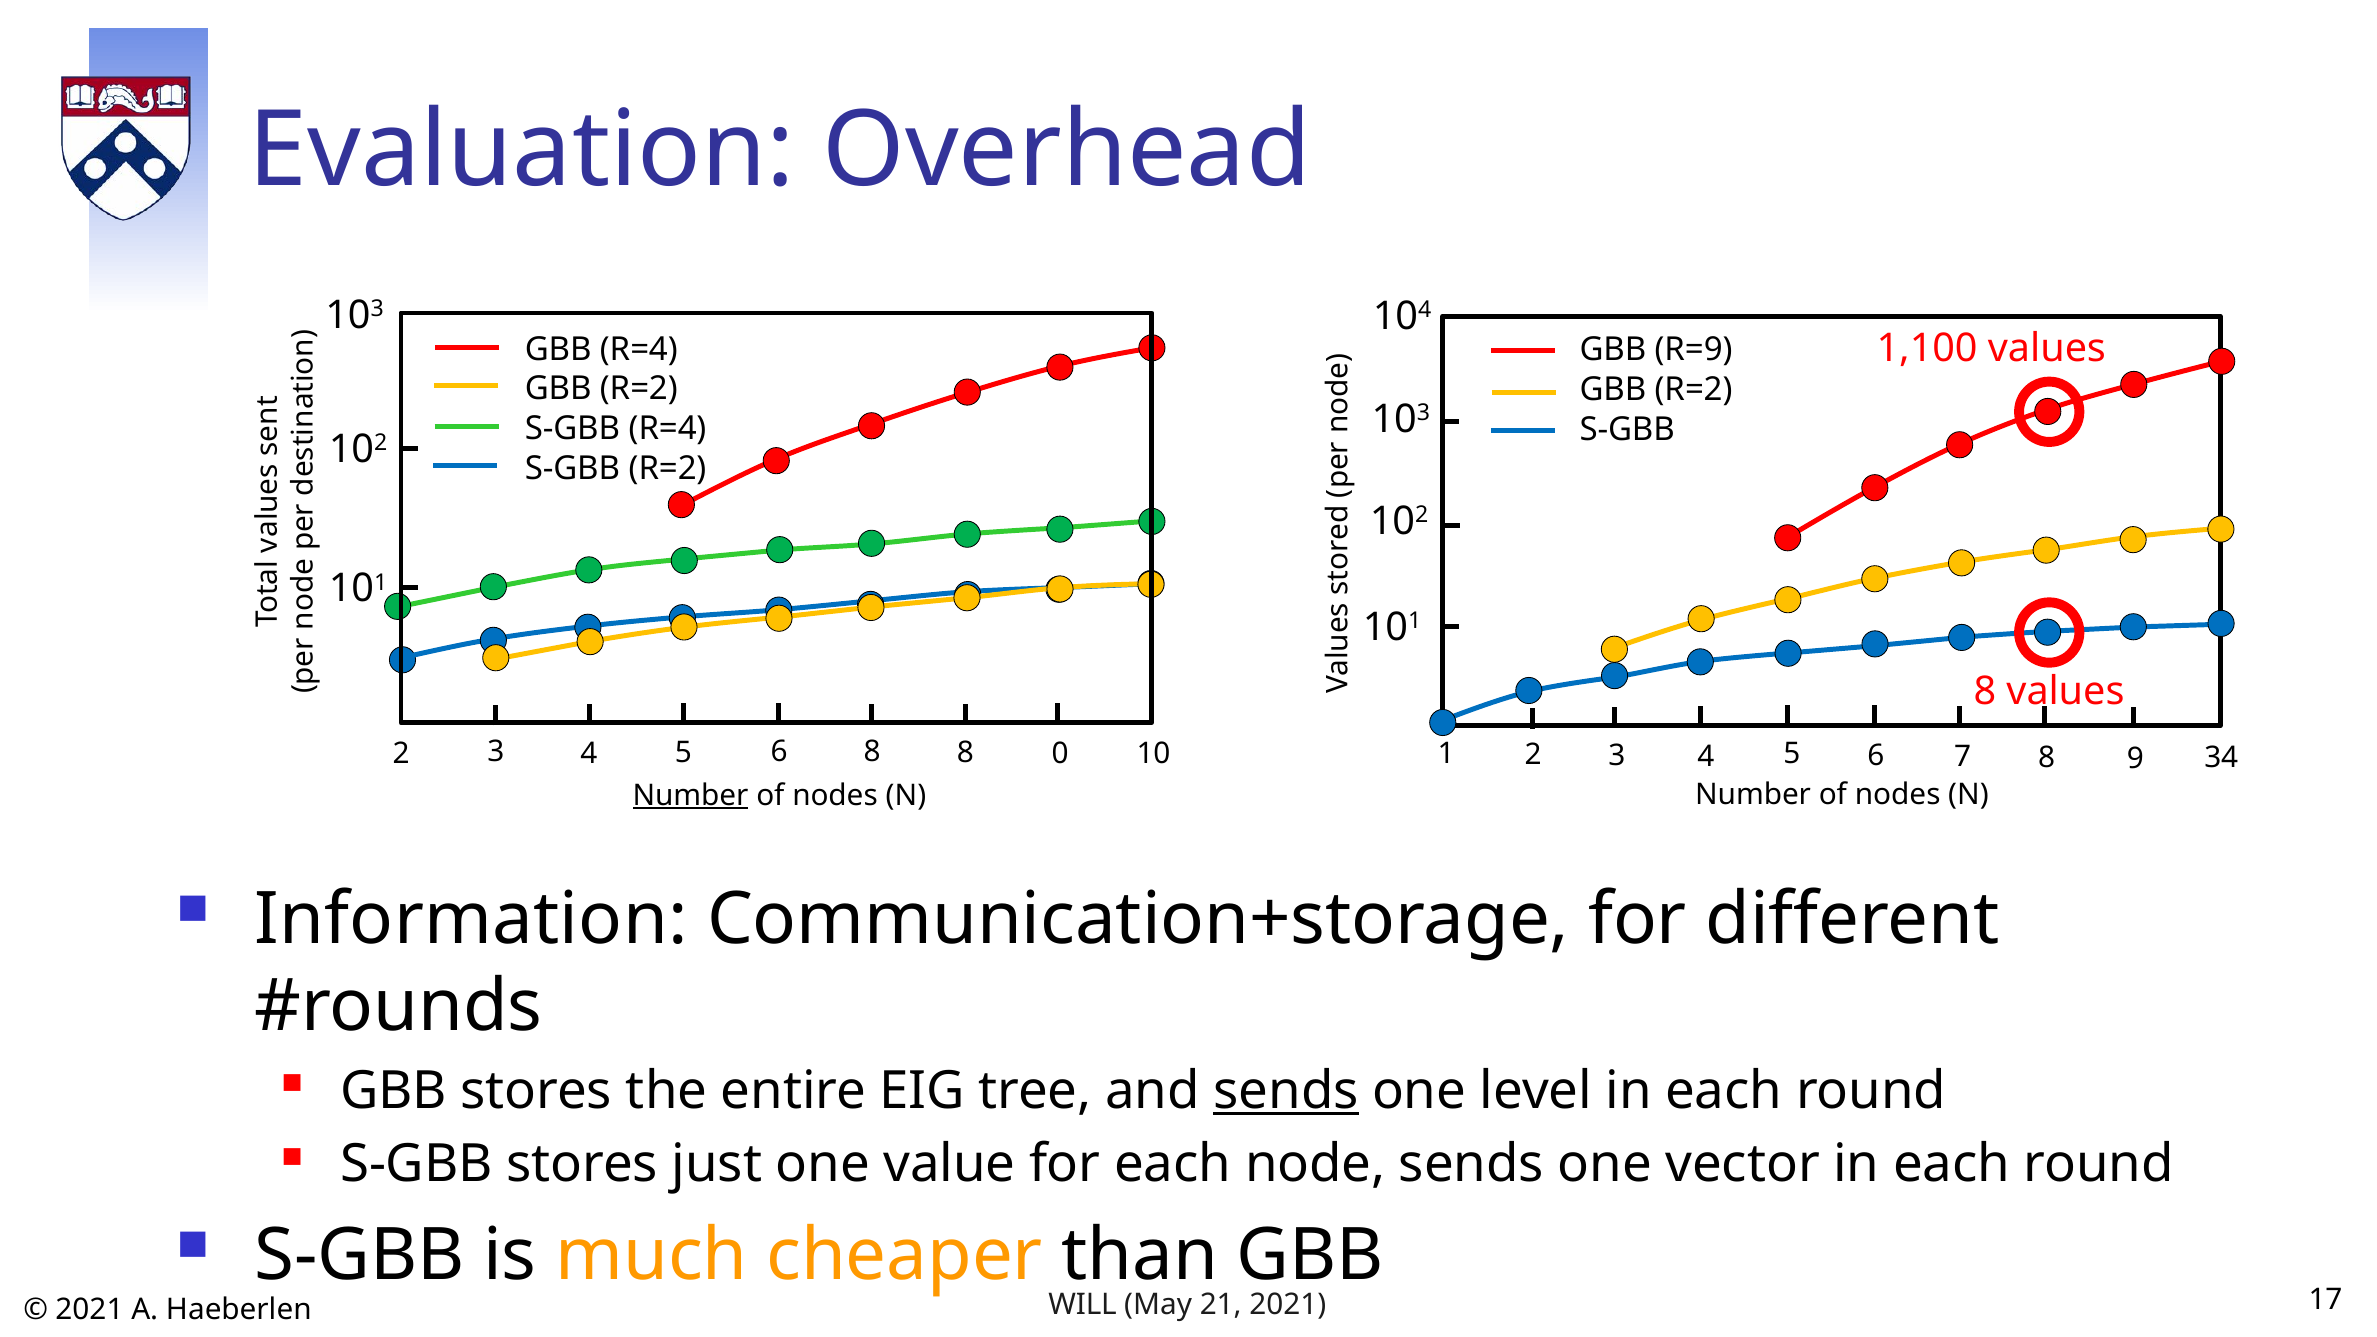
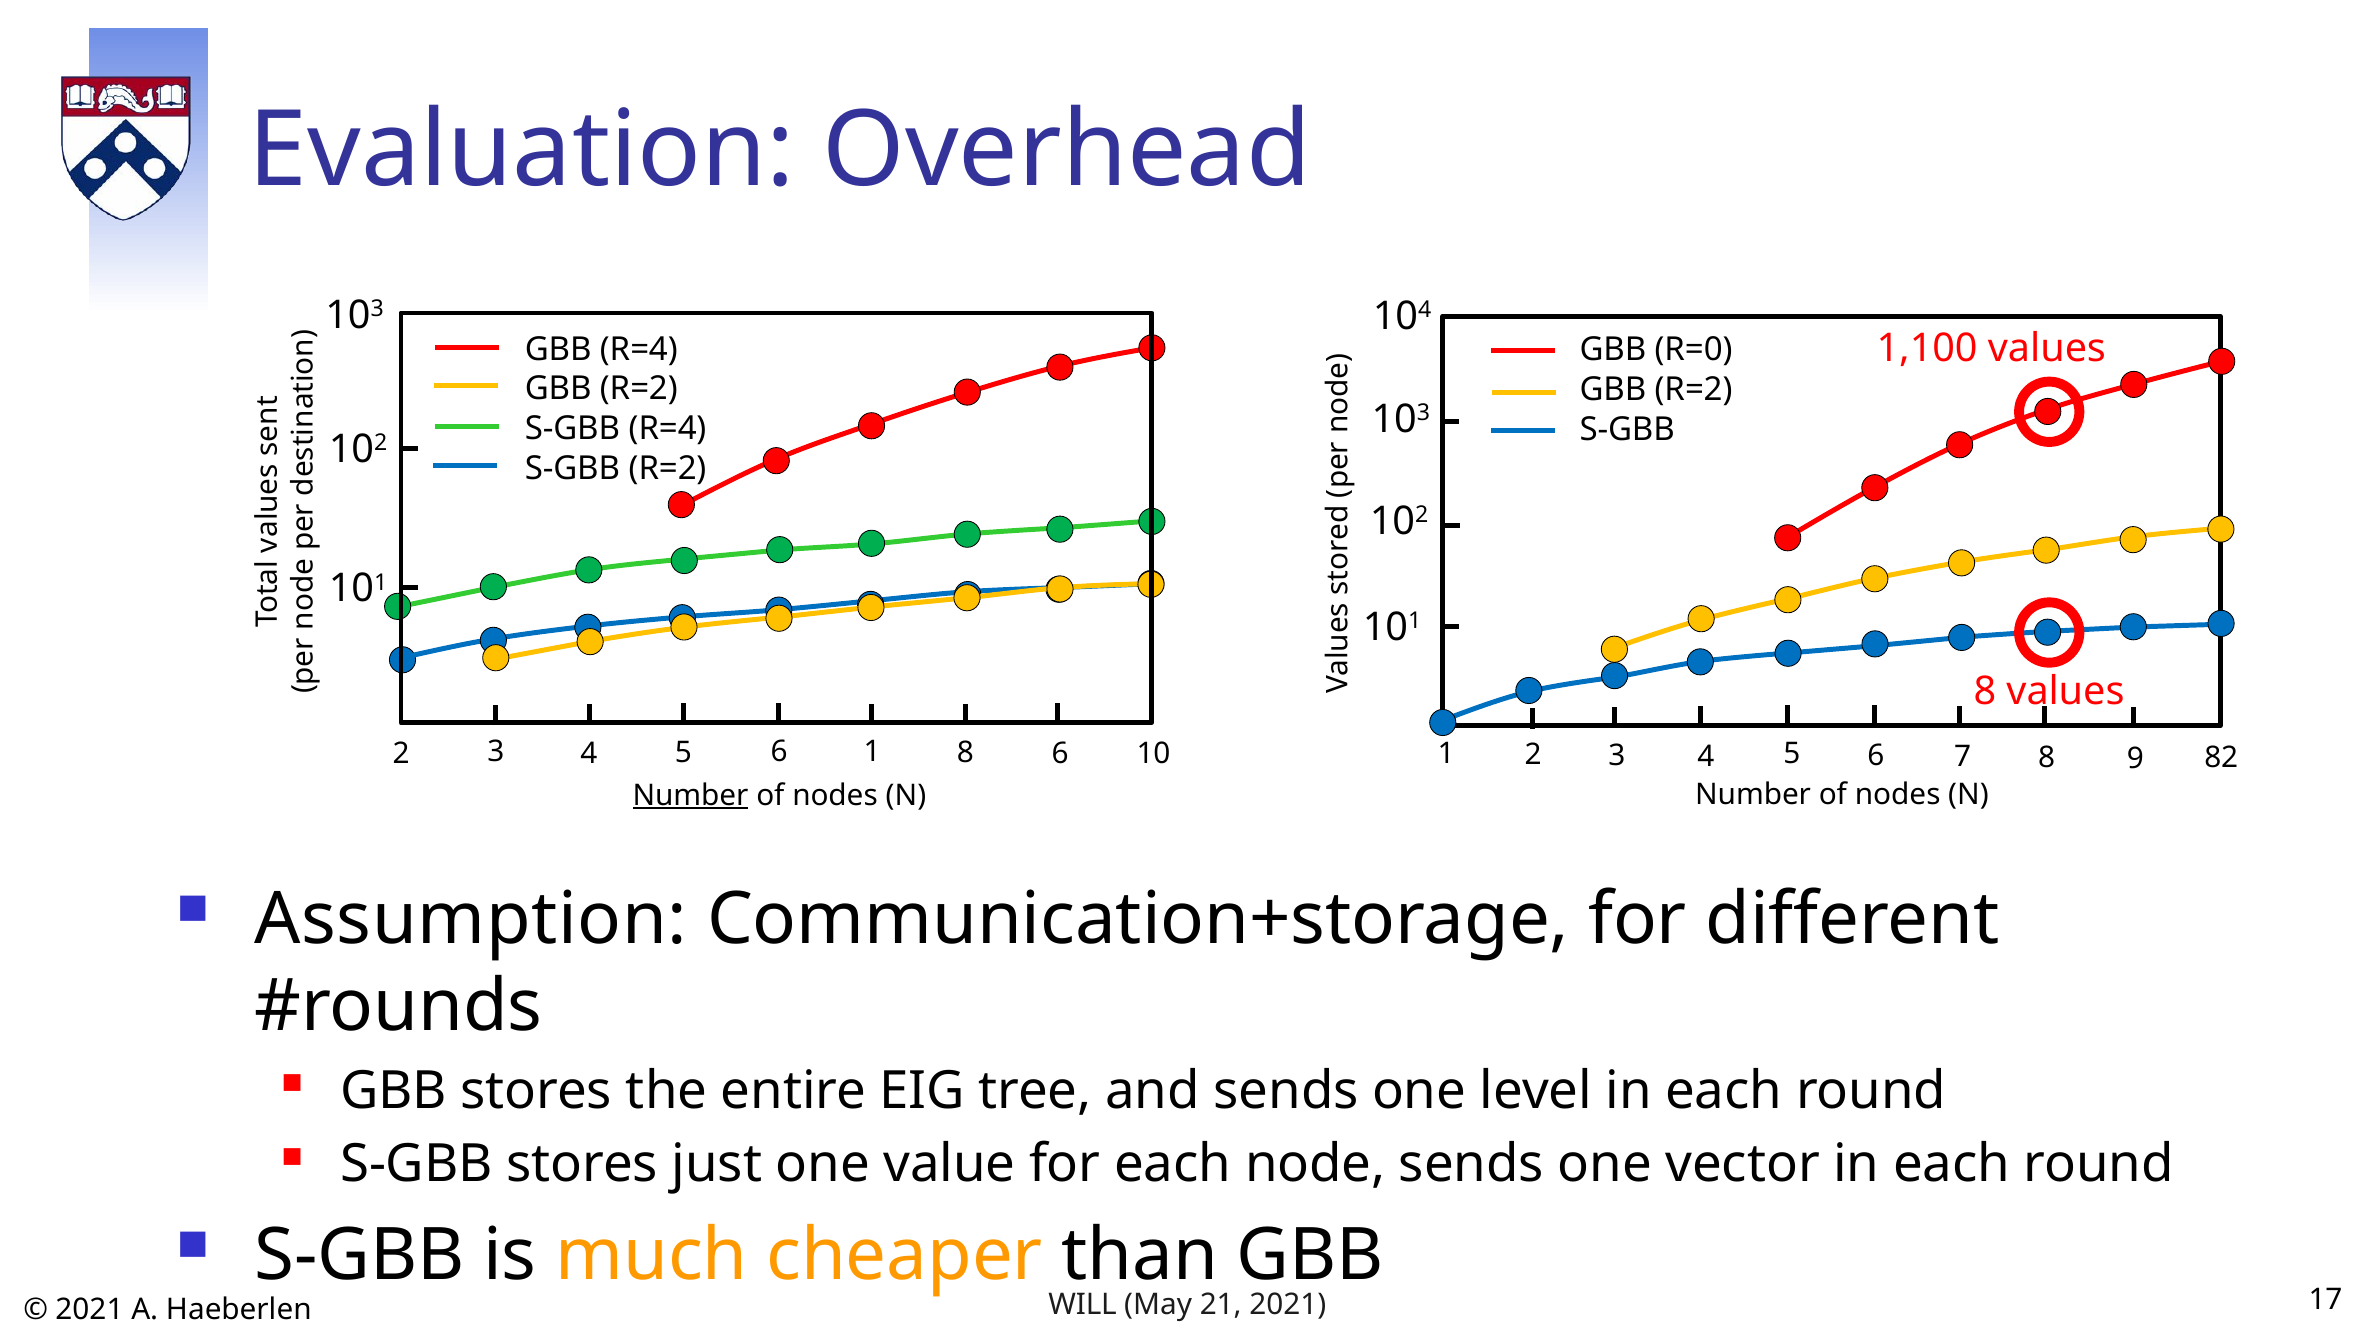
R=9: R=9 -> R=0 (1694, 350)
34: 34 -> 82 (2221, 758)
6 8: 8 -> 1 (872, 752)
8 0: 0 -> 6 (1060, 754)
Information: Information -> Assumption (471, 919)
sends underline: present -> none (1286, 1091)
